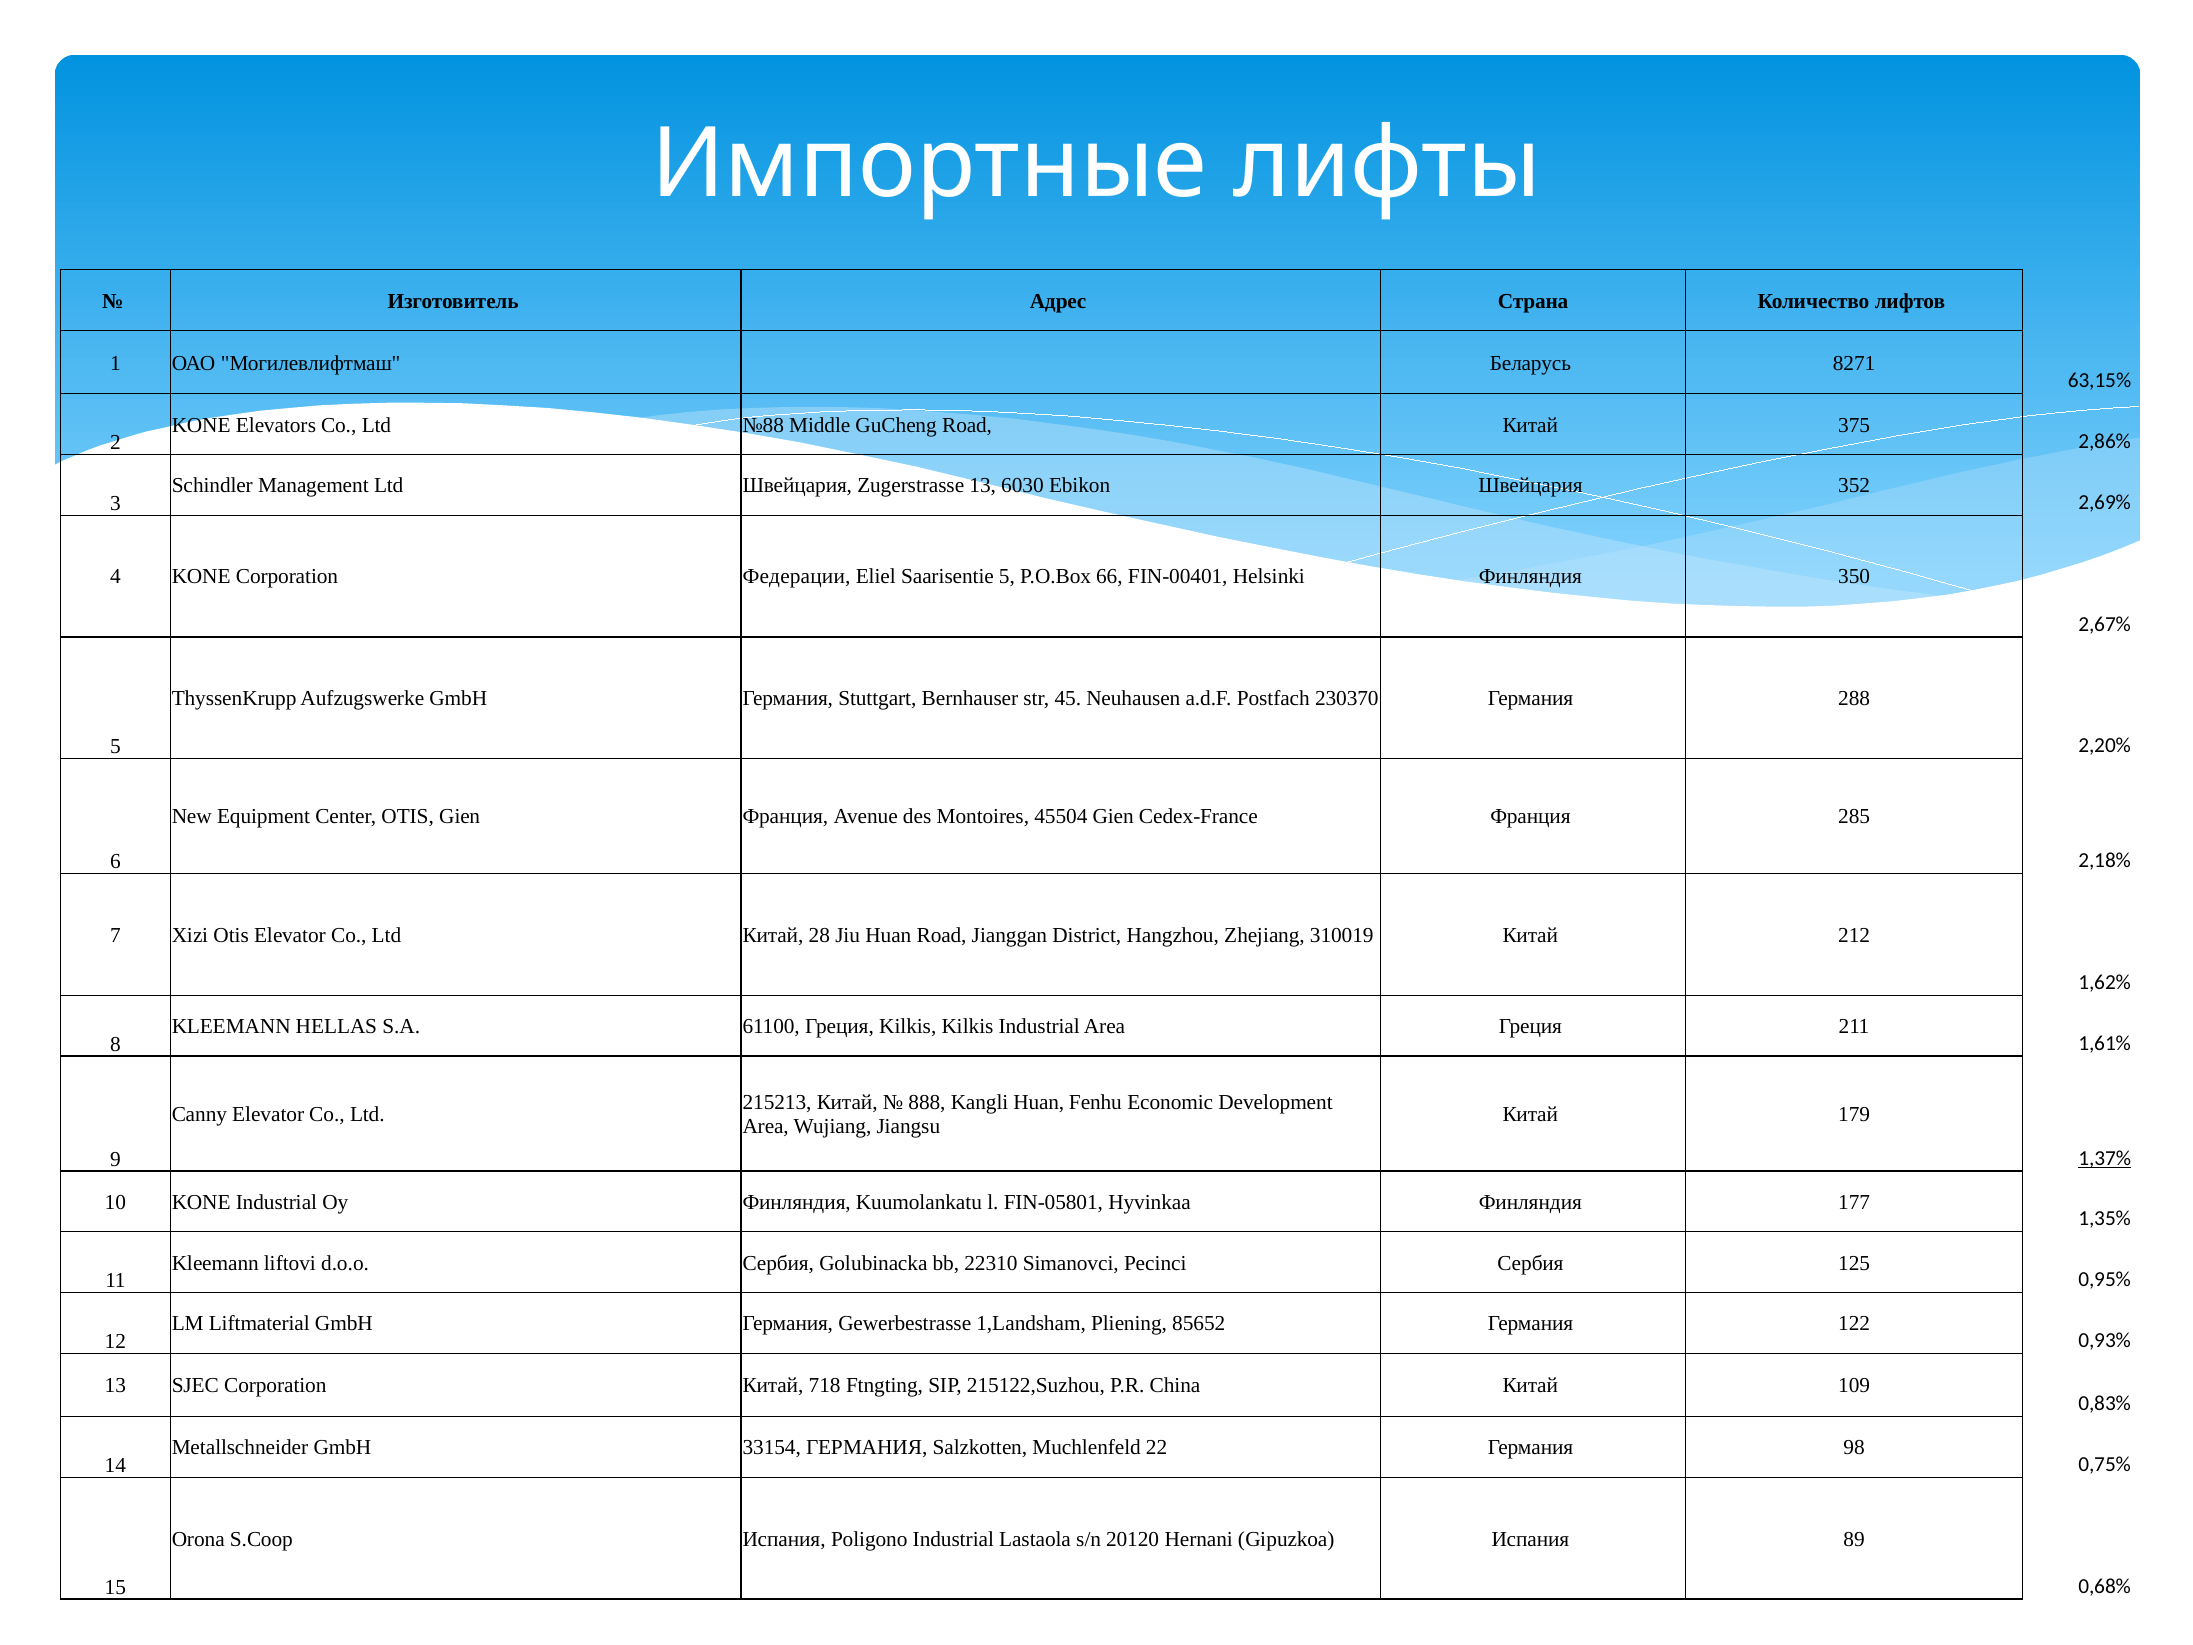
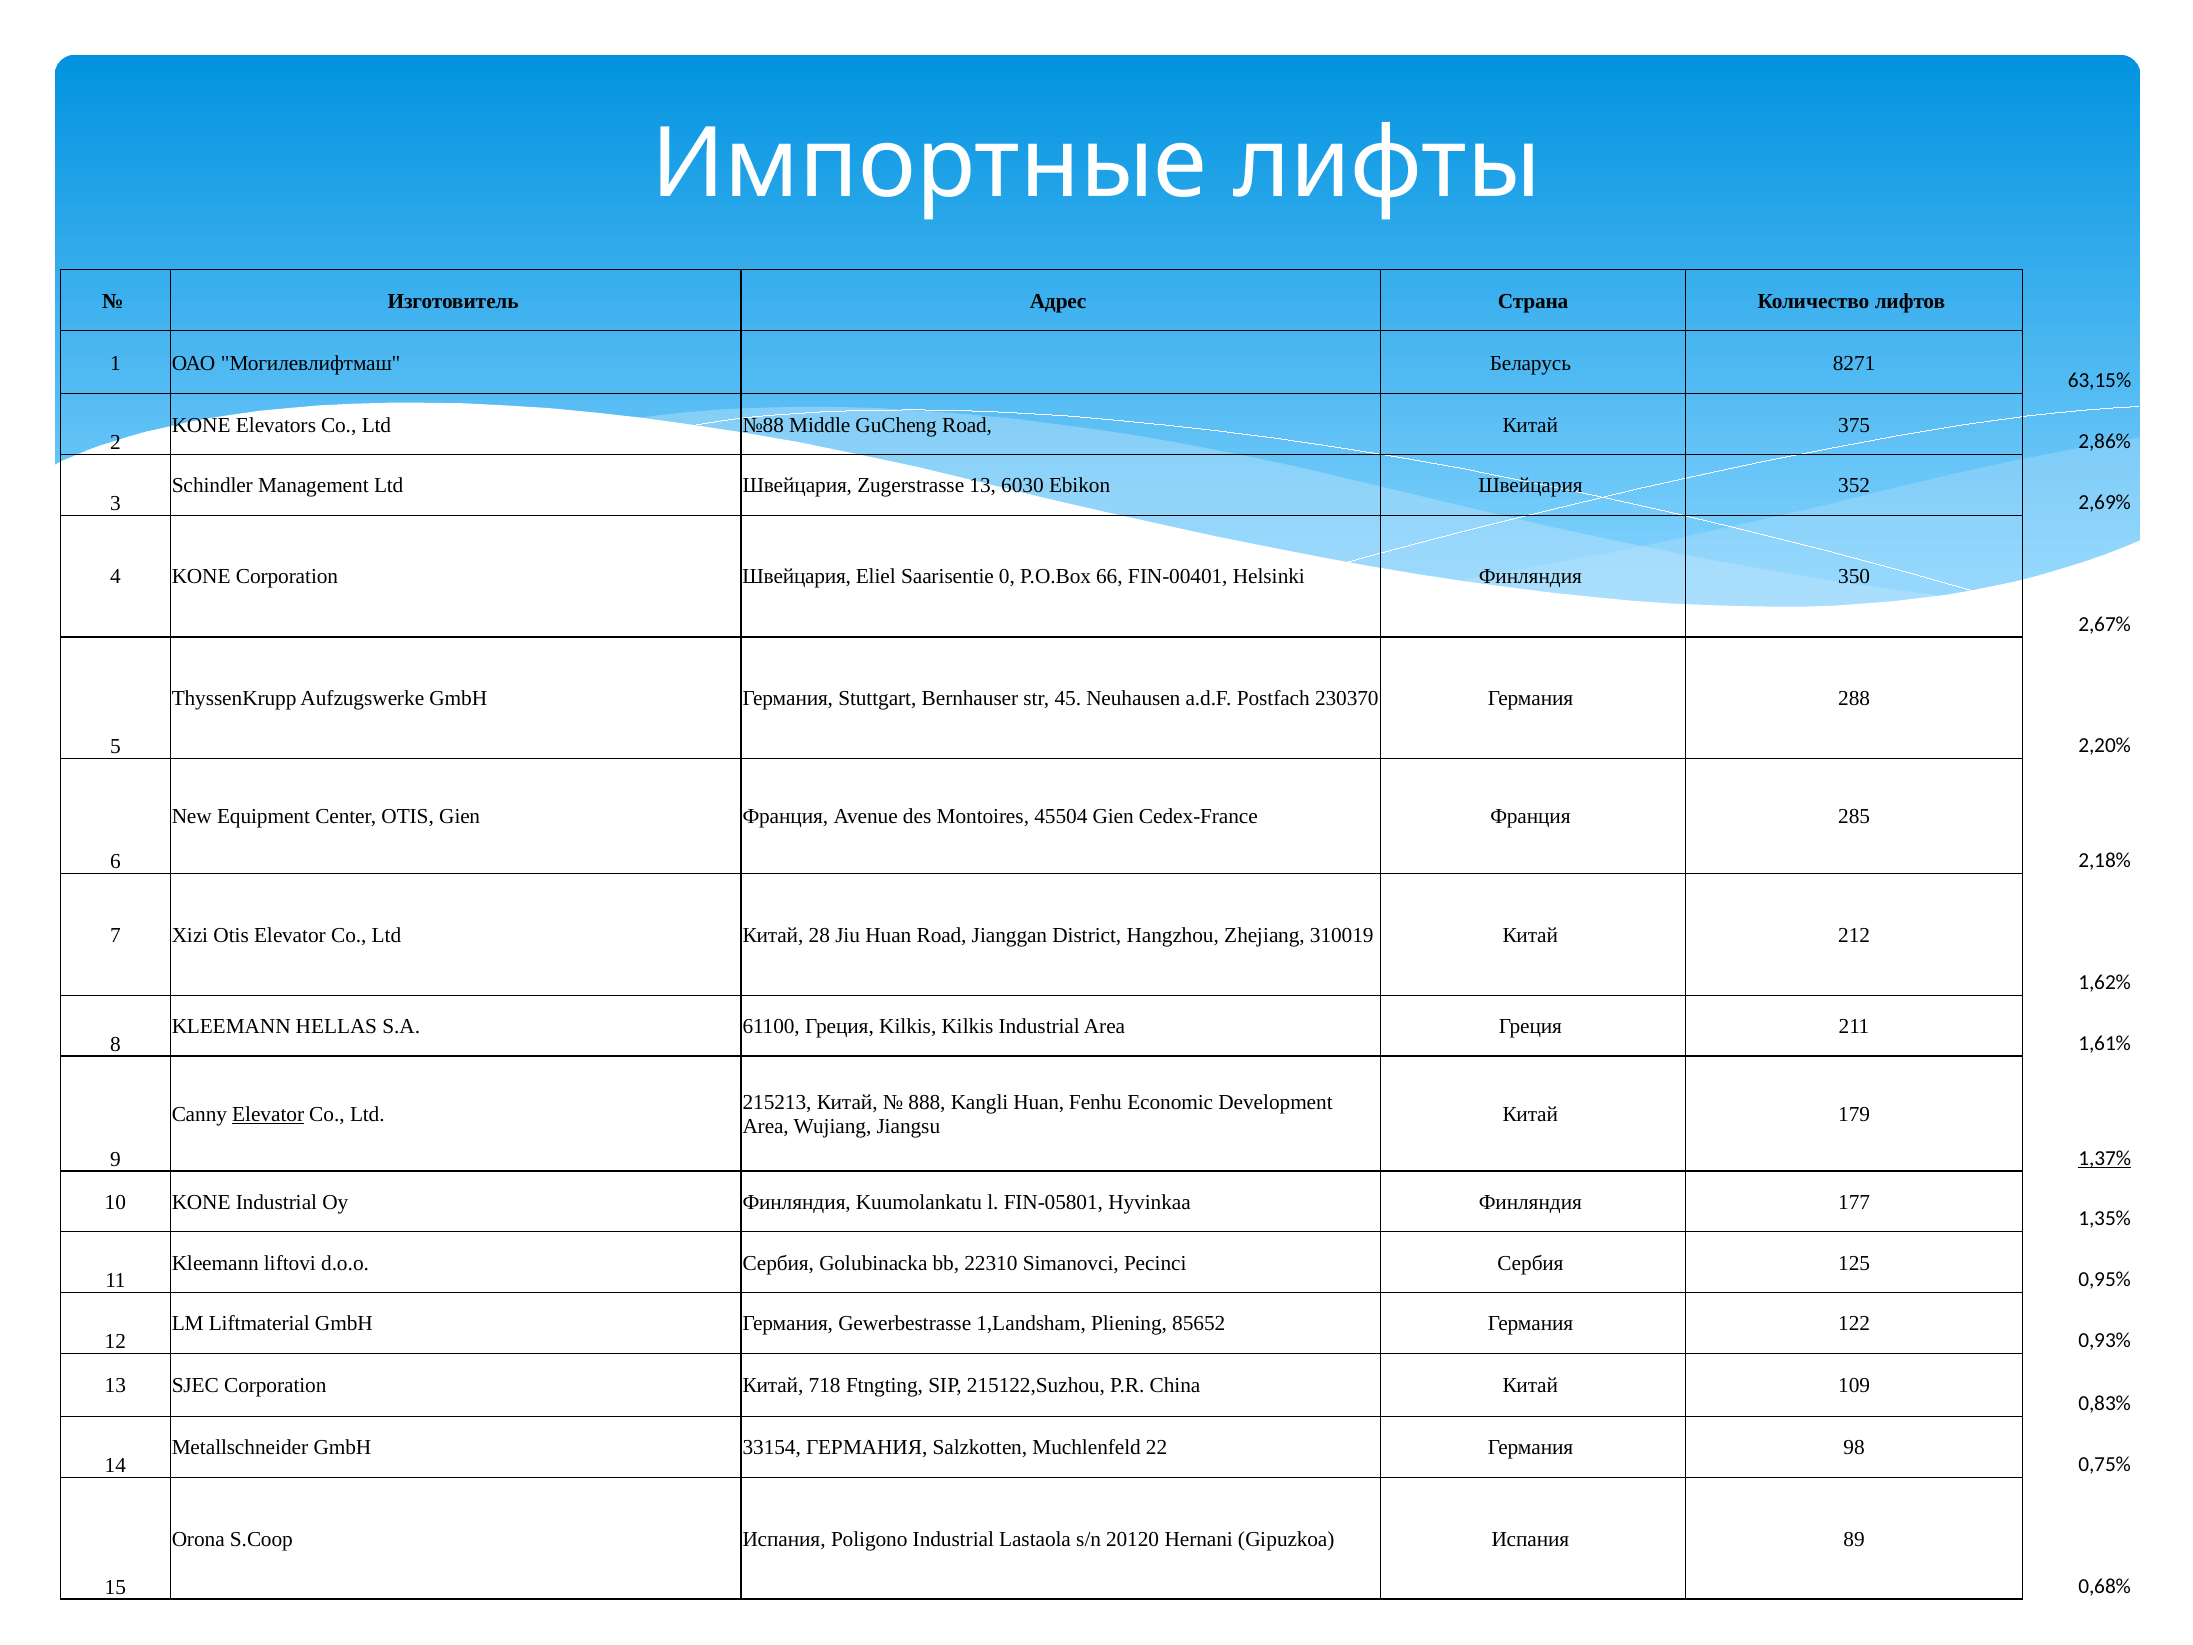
Corporation Федерации: Федерации -> Швейцария (797, 577)
Saarisentie 5: 5 -> 0 (1007, 577)
Elevator underline: none -> present (268, 1114)
